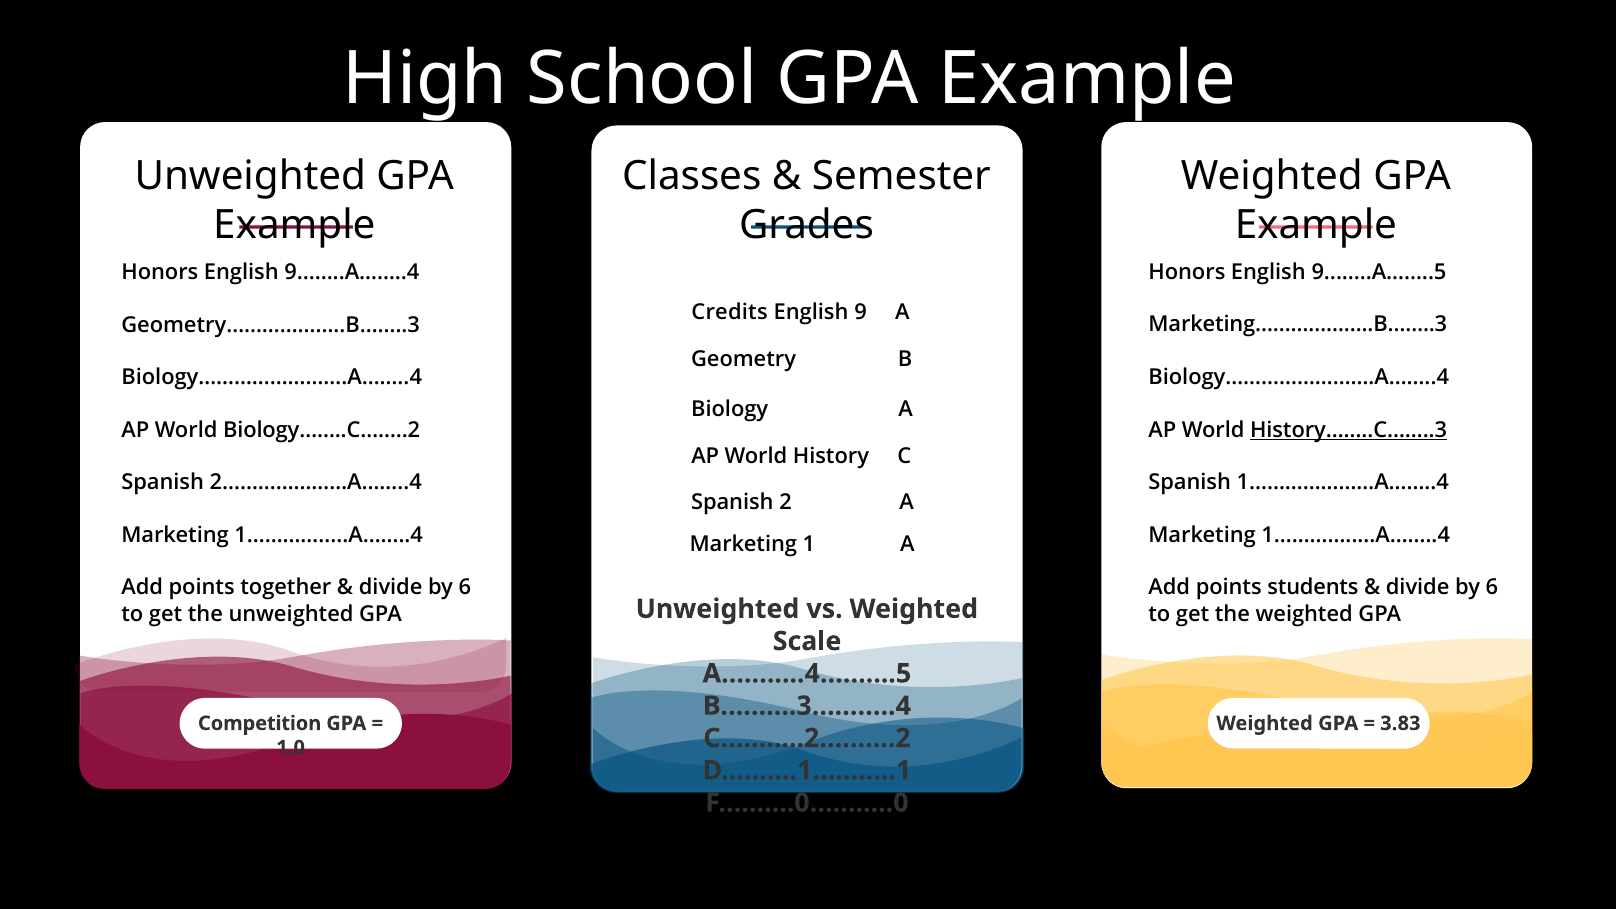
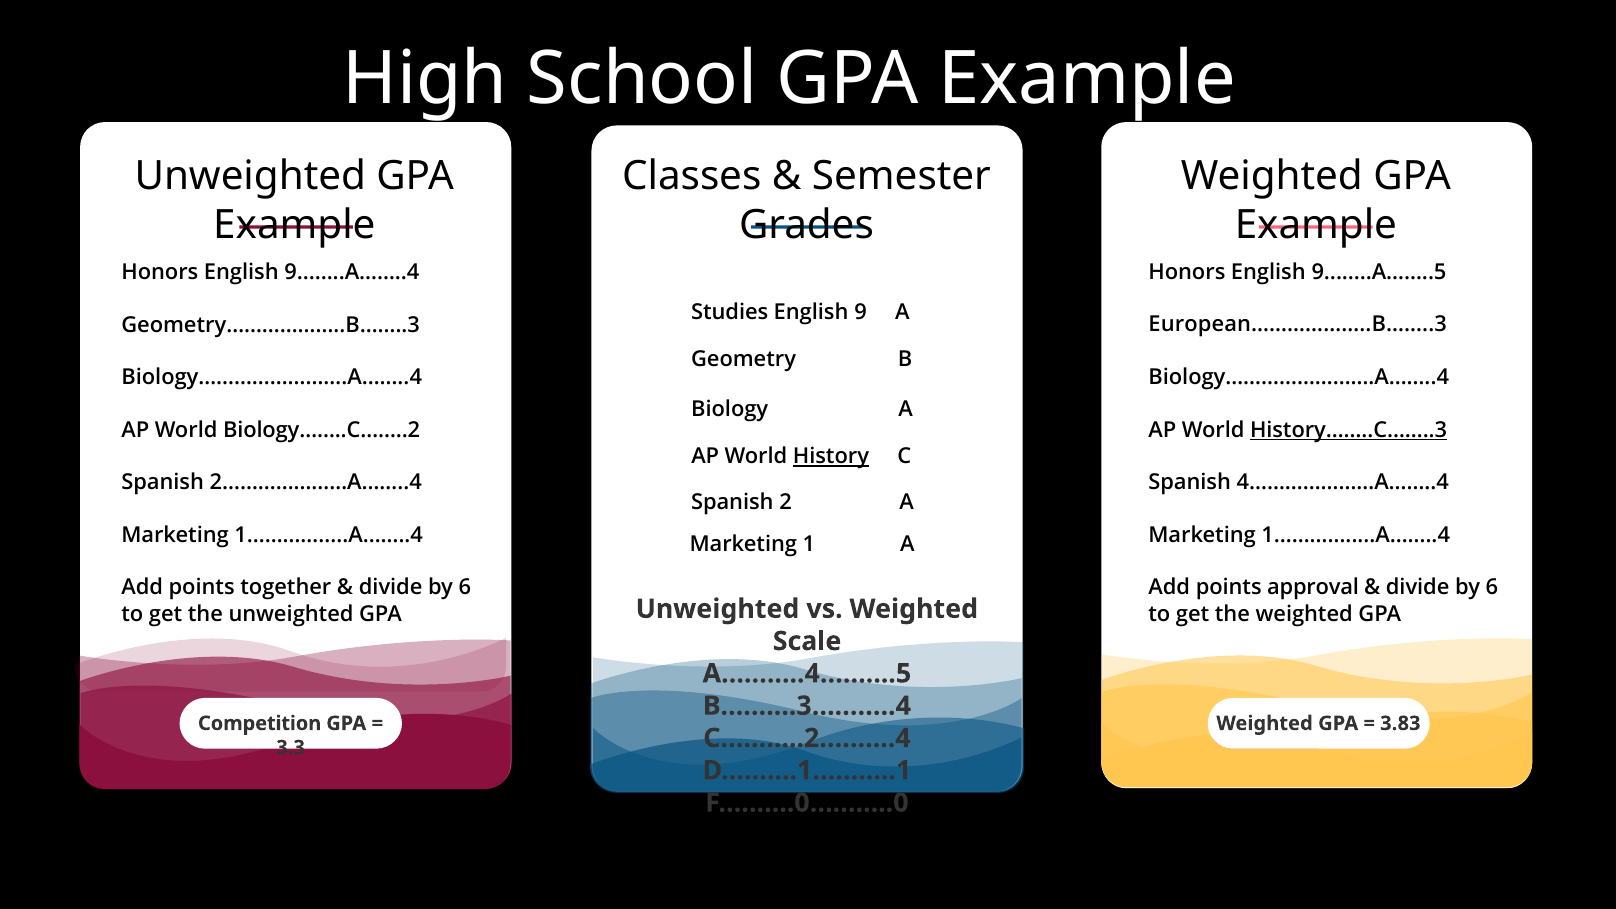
Credits: Credits -> Studies (730, 312)
Marketing………………..B……..3: Marketing………………..B……..3 -> European………………..B……..3 (1298, 325)
History underline: none -> present (831, 457)
1…………………A……..4: 1…………………A……..4 -> 4…………………A……..4 (1343, 482)
students: students -> approval (1313, 588)
C….…....2……....2: C….…....2……....2 -> C….…....2……....4 (807, 738)
1.0: 1.0 -> 3.3 (291, 748)
